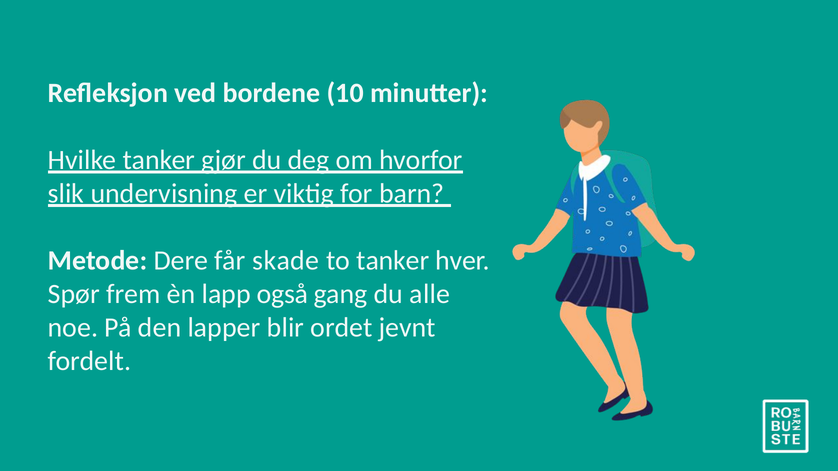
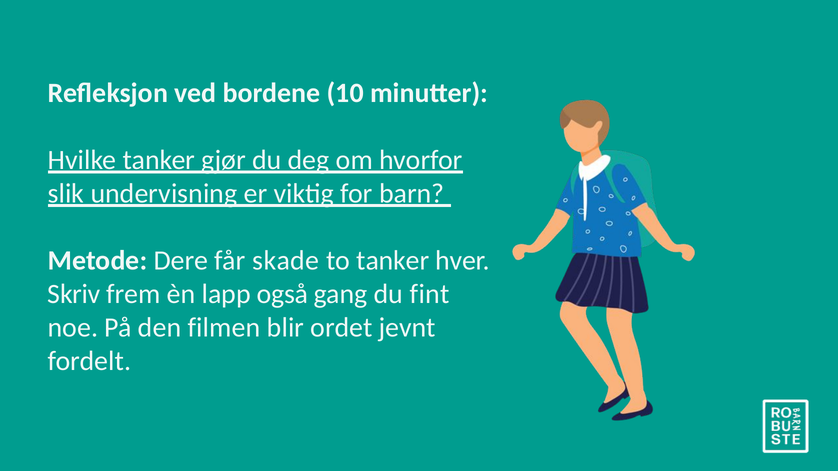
Spør: Spør -> Skriv (74, 294)
alle: alle -> fint (430, 294)
lapper: lapper -> filmen (224, 328)
